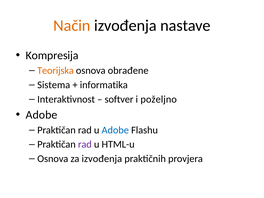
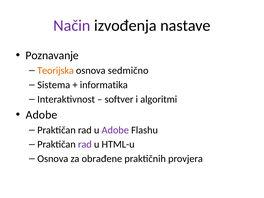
Način colour: orange -> purple (72, 26)
Kompresija: Kompresija -> Poznavanje (52, 55)
obrađene: obrađene -> sedmično (128, 71)
poželjno: poželjno -> algoritmi (159, 99)
Adobe colour: blue -> purple (115, 130)
za izvođenja: izvođenja -> obrađene (102, 159)
